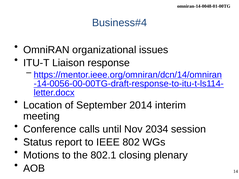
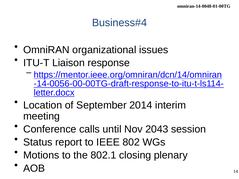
2034: 2034 -> 2043 (157, 129)
